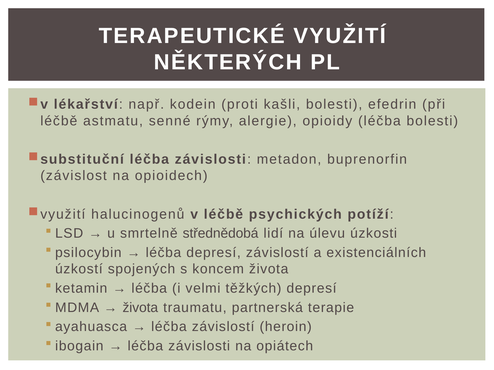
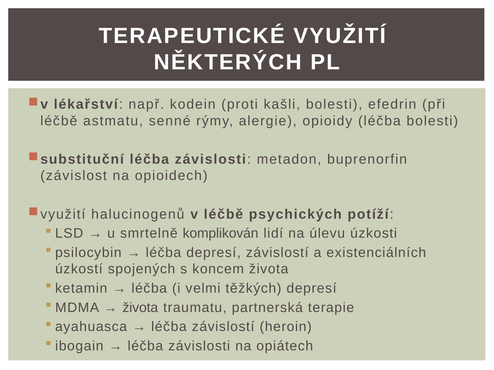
střednědobá: střednědobá -> komplikován (221, 234)
